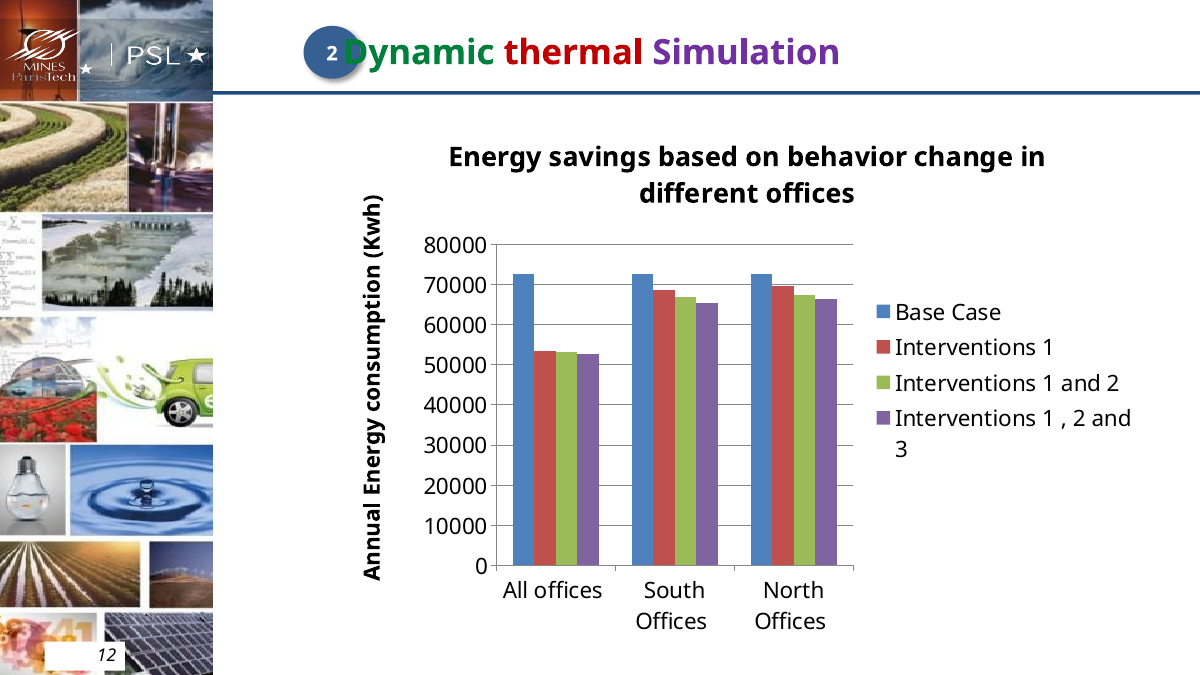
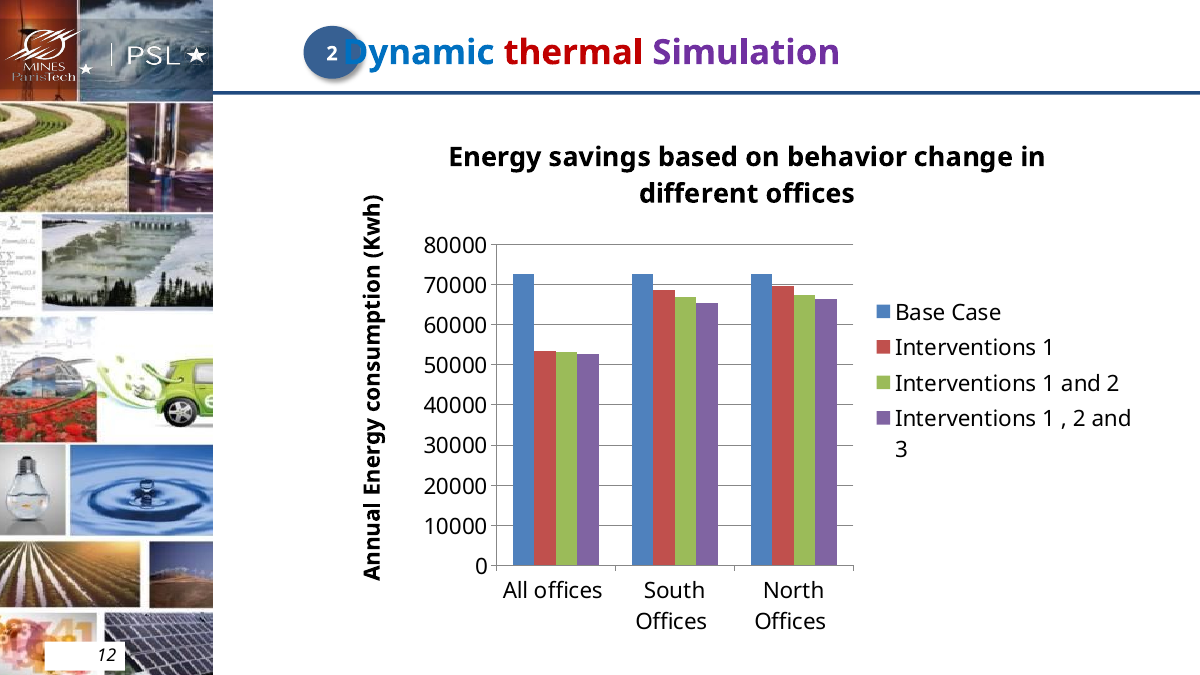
Dynamic colour: green -> blue (419, 53)
